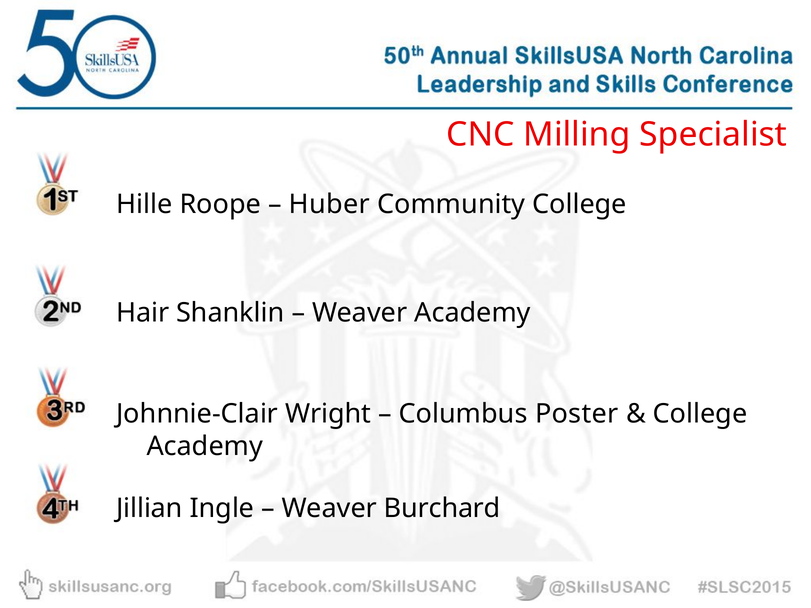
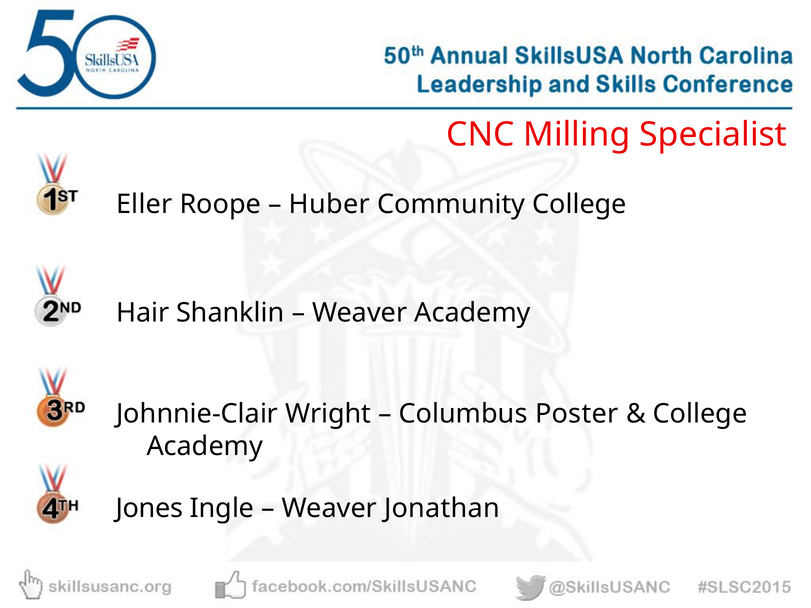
Hille: Hille -> Eller (144, 205)
Jillian: Jillian -> Jones (149, 509)
Burchard: Burchard -> Jonathan (442, 509)
